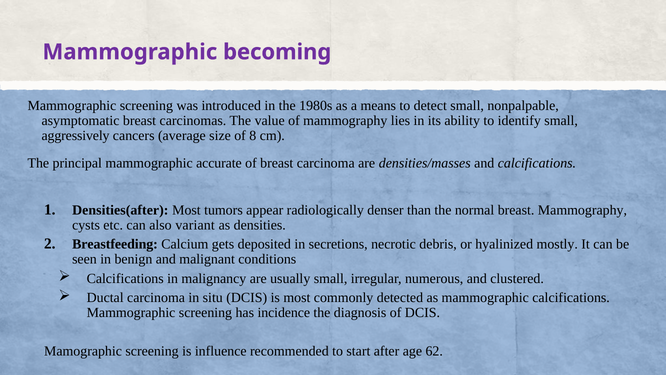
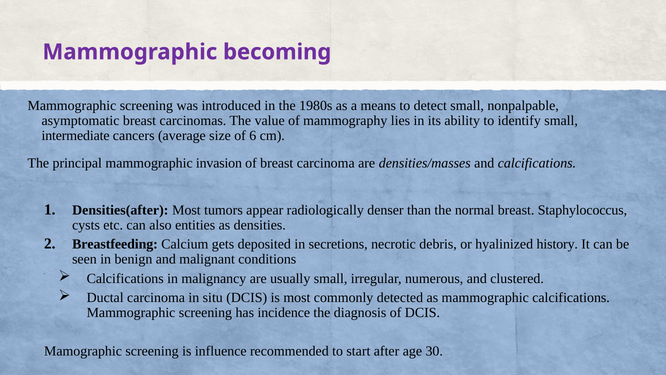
aggressively: aggressively -> intermediate (76, 136)
8: 8 -> 6 (253, 136)
accurate: accurate -> invasion (219, 163)
breast Mammography: Mammography -> Staphylococcus (582, 210)
variant: variant -> entities (195, 225)
mostly: mostly -> history (557, 244)
62: 62 -> 30 (434, 351)
